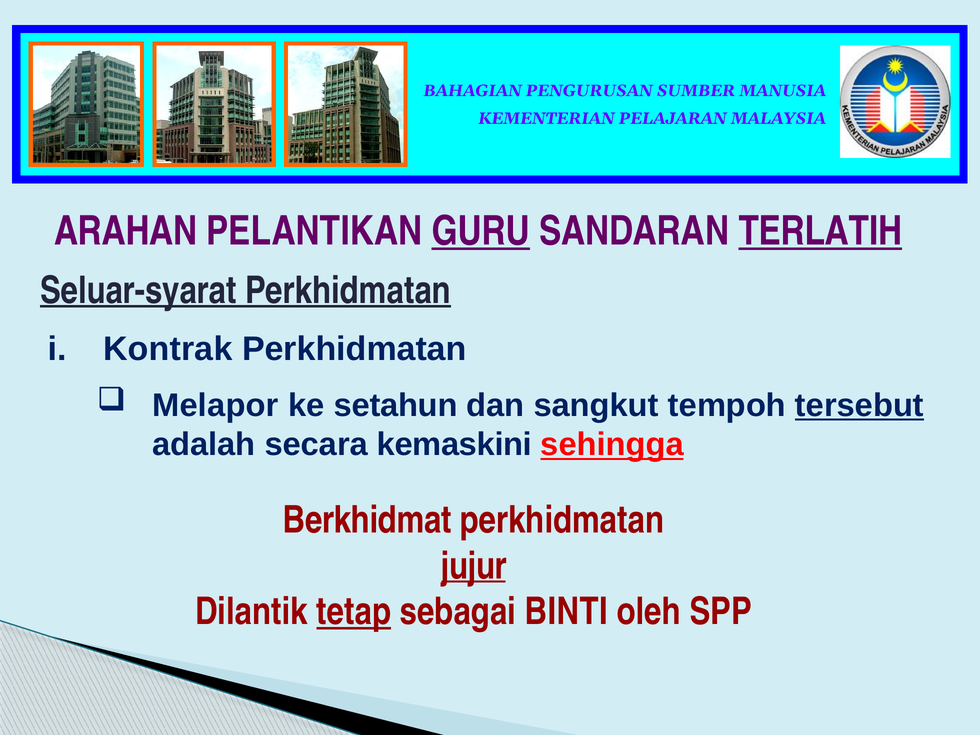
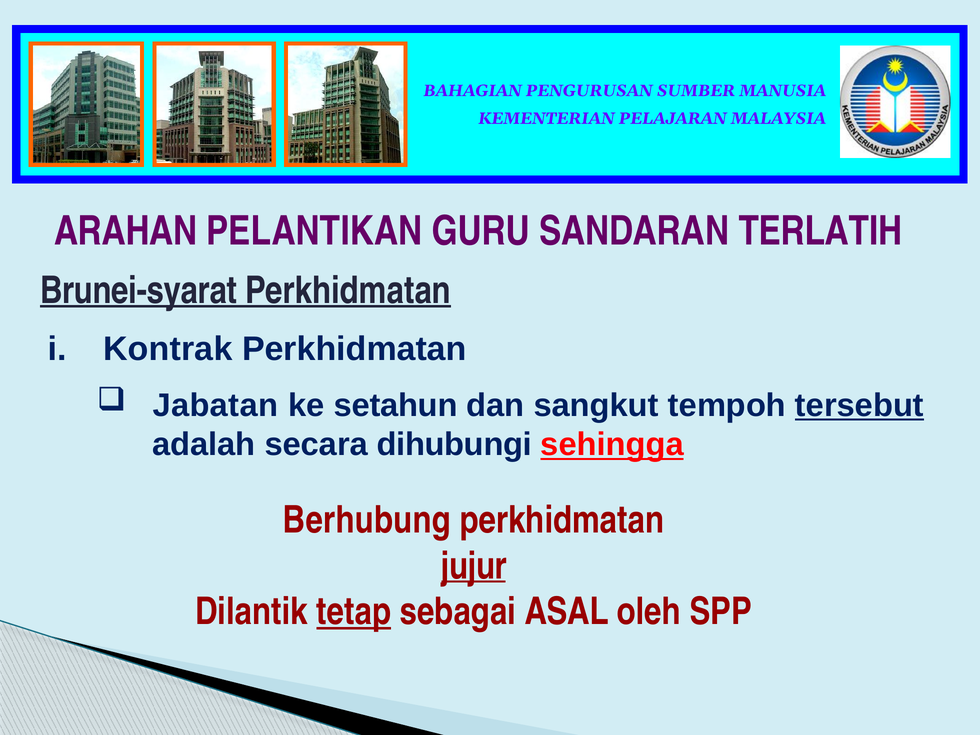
GURU underline: present -> none (481, 231)
TERLATIH underline: present -> none (820, 231)
Seluar-syarat: Seluar-syarat -> Brunei-syarat (138, 291)
Melapor: Melapor -> Jabatan (215, 405)
kemaskini: kemaskini -> dihubungi (454, 445)
Berkhidmat: Berkhidmat -> Berhubung (367, 520)
BINTI: BINTI -> ASAL (567, 612)
